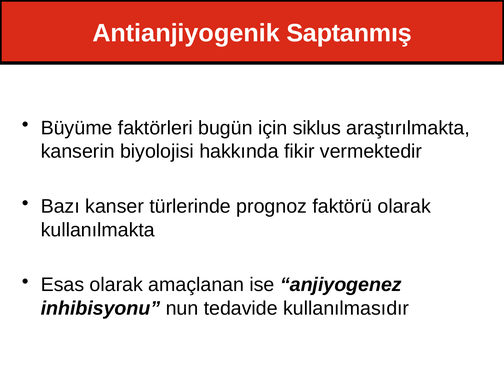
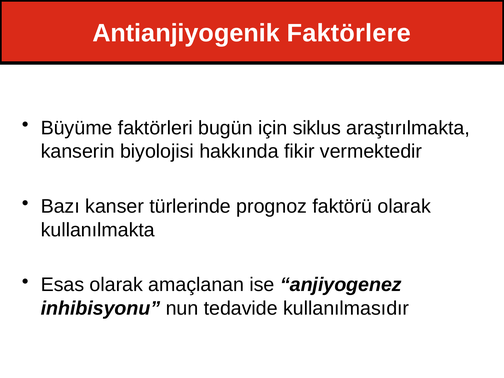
Saptanmış: Saptanmış -> Faktörlere (349, 33)
